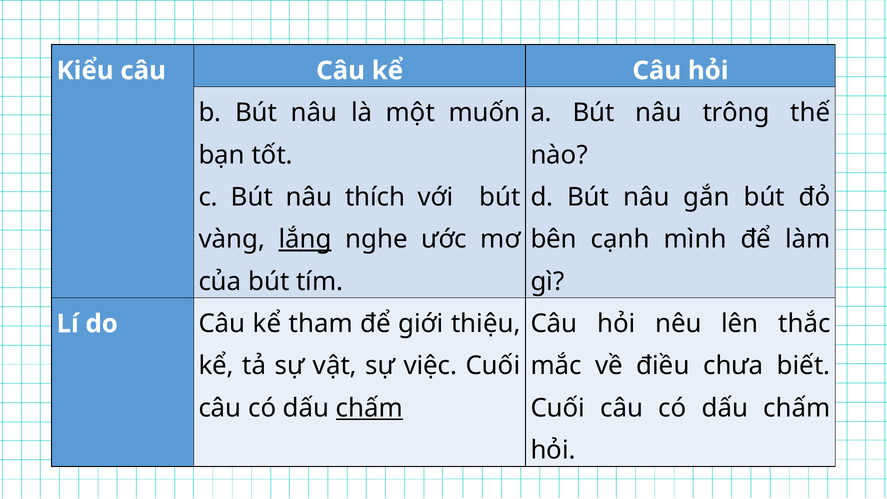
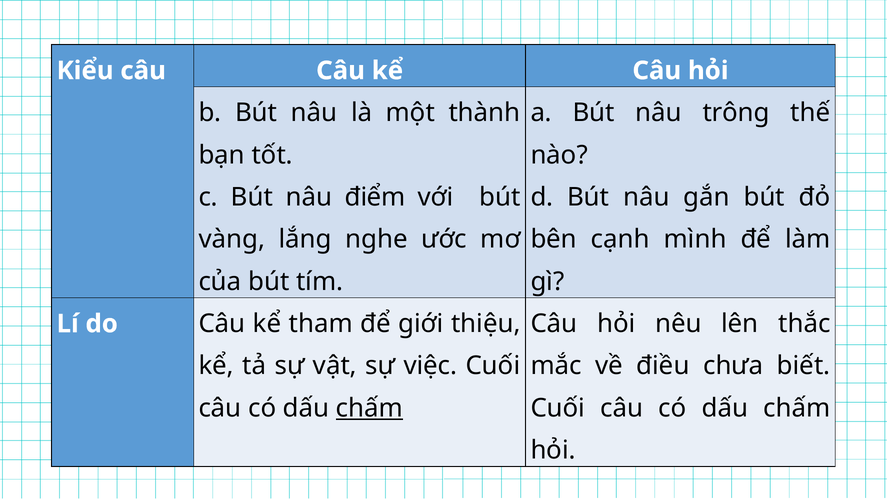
muốn: muốn -> thành (485, 113)
thích: thích -> điểm (375, 197)
lắng underline: present -> none (305, 239)
